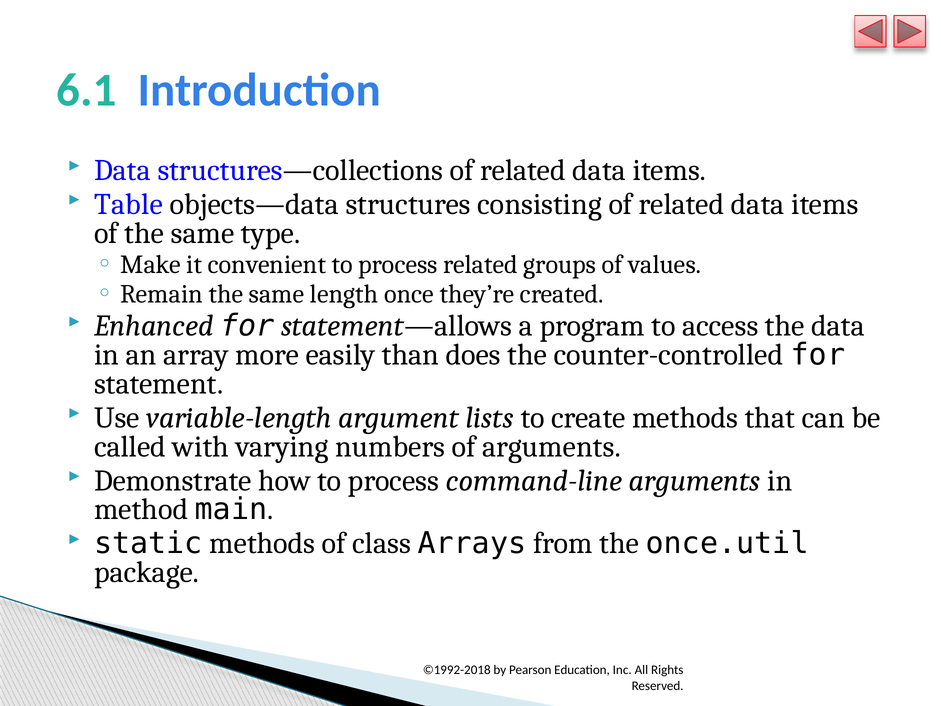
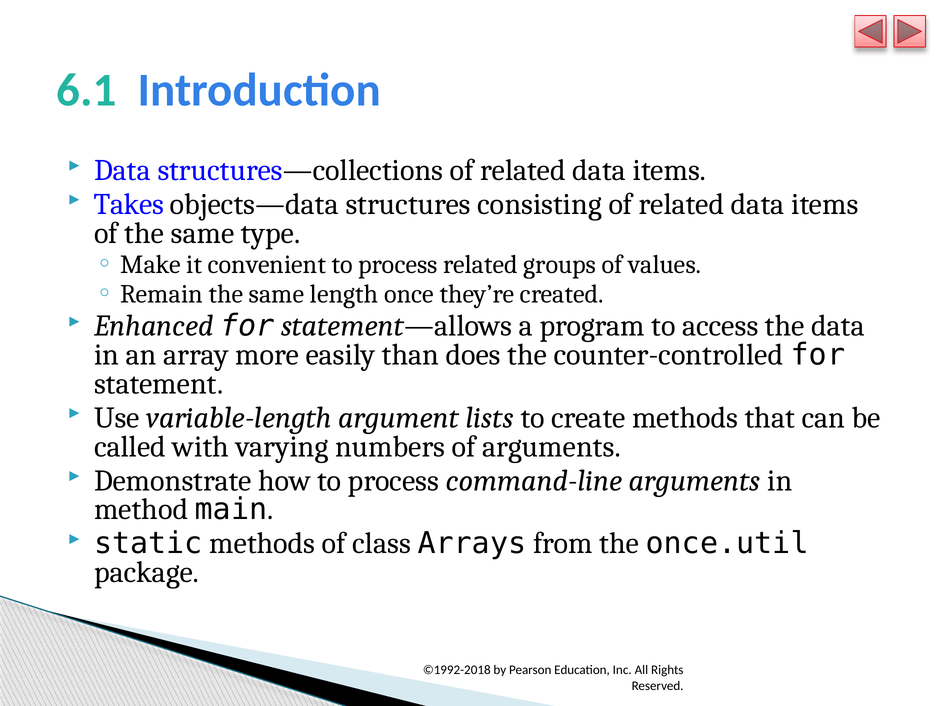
Table: Table -> Takes (129, 204)
